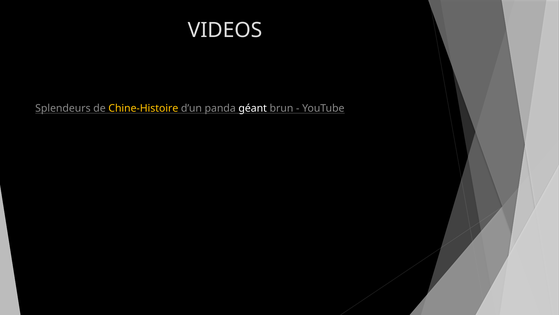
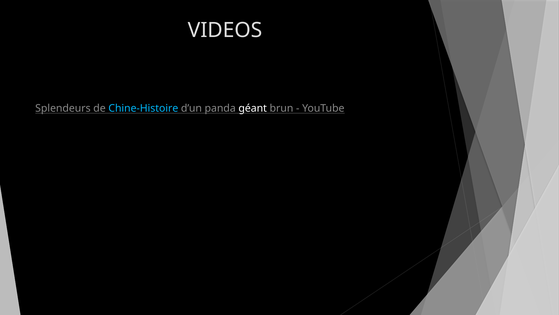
Chine-Histoire colour: yellow -> light blue (143, 108)
